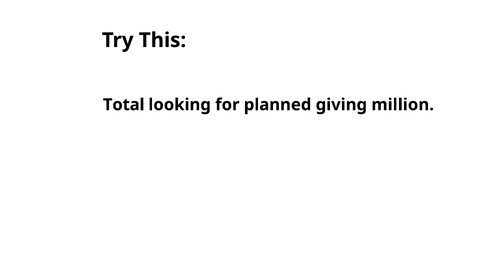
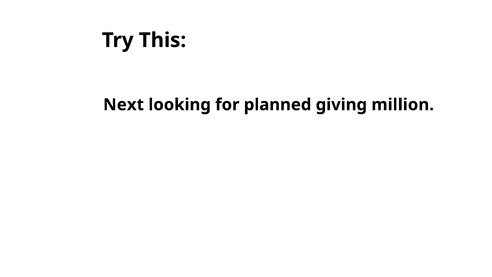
Total: Total -> Next (124, 105)
